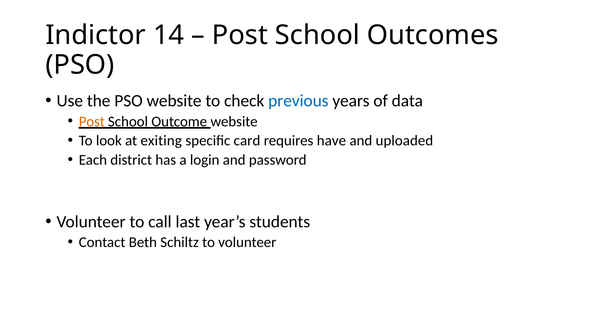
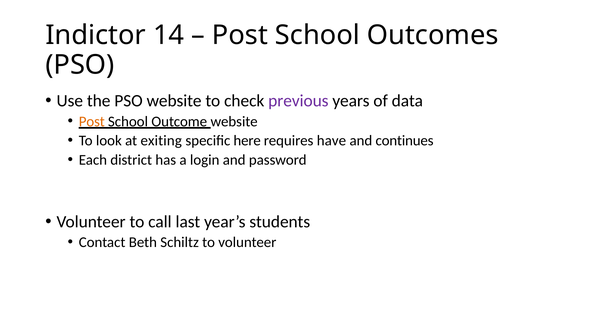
previous colour: blue -> purple (298, 101)
card: card -> here (247, 141)
uploaded: uploaded -> continues (405, 141)
